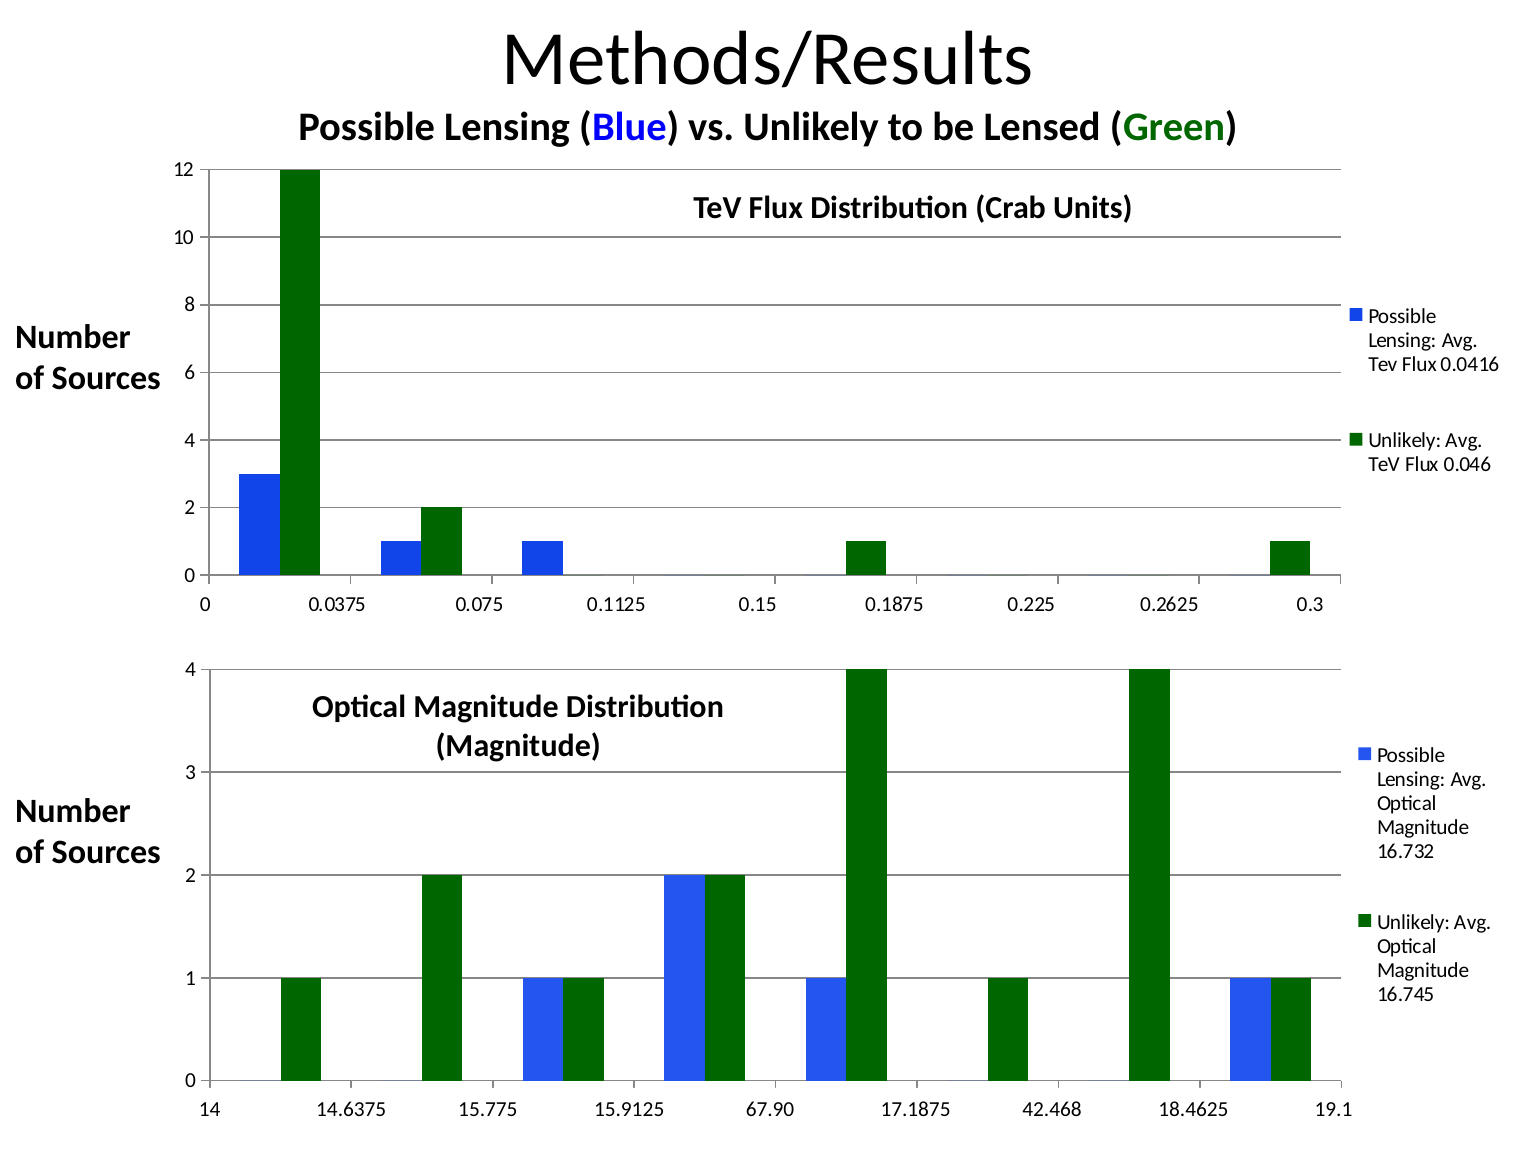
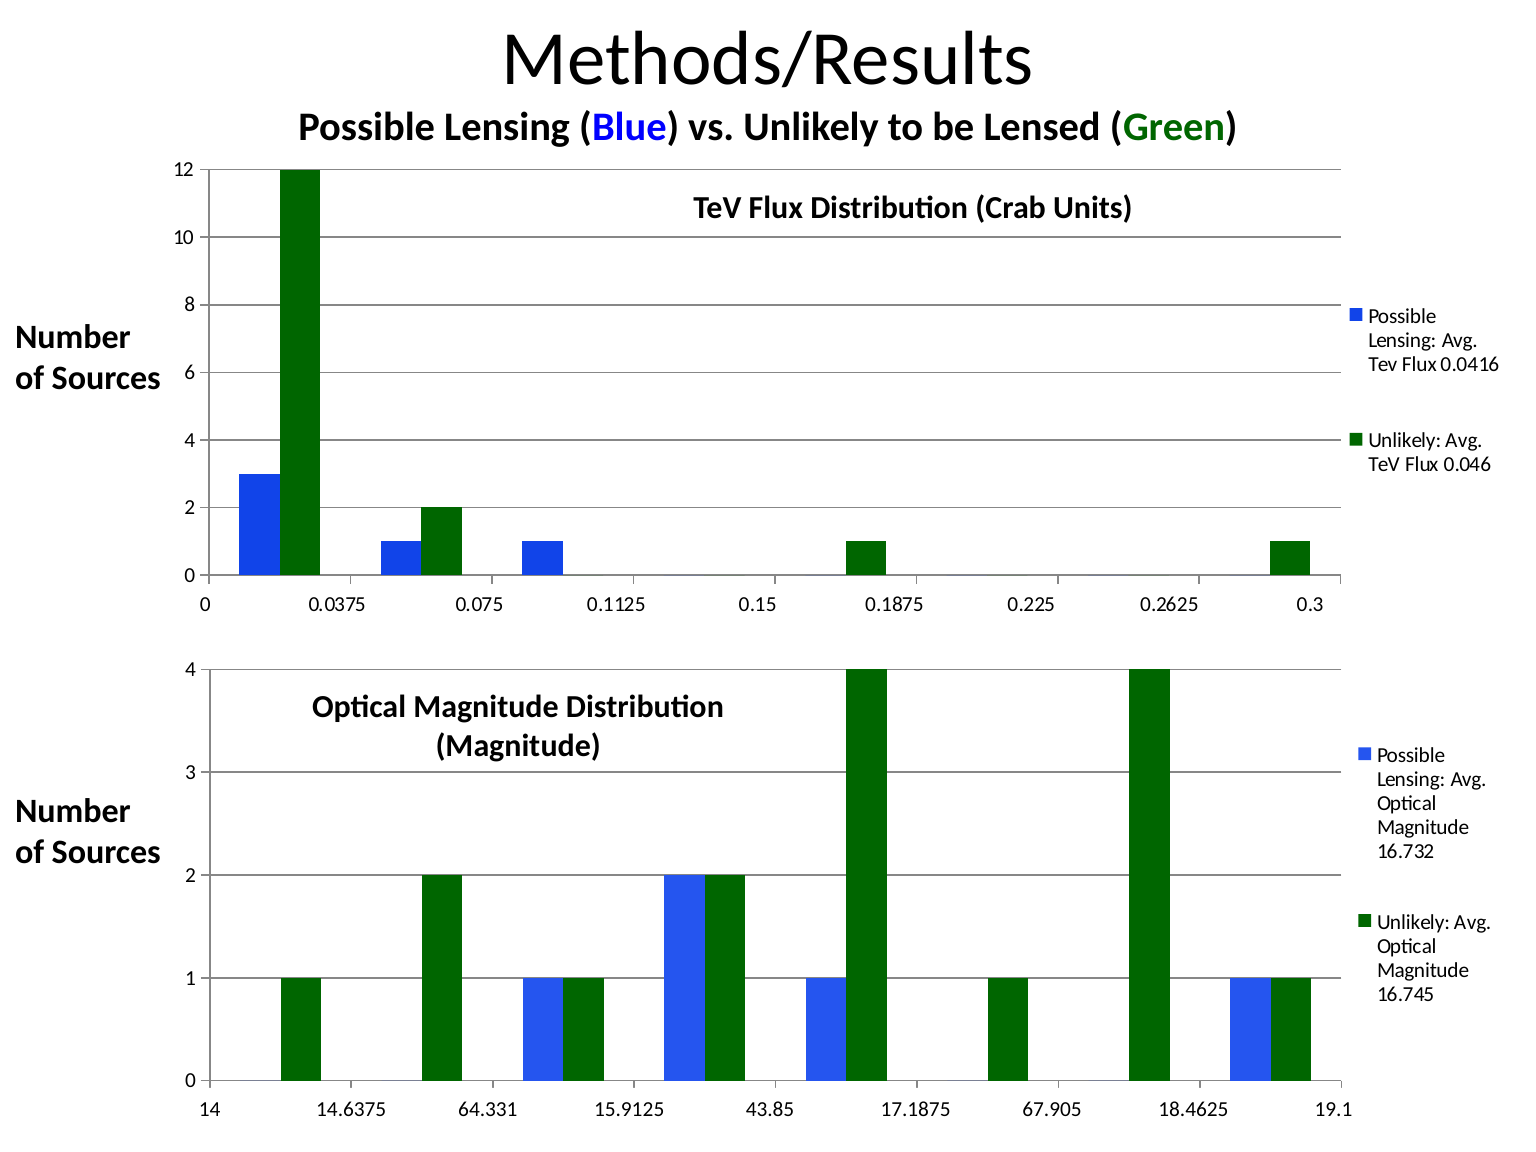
15.775: 15.775 -> 64.331 (488, 1110)
67.90: 67.90 -> 43.85 (770, 1110)
42.468: 42.468 -> 67.905 (1052, 1110)
